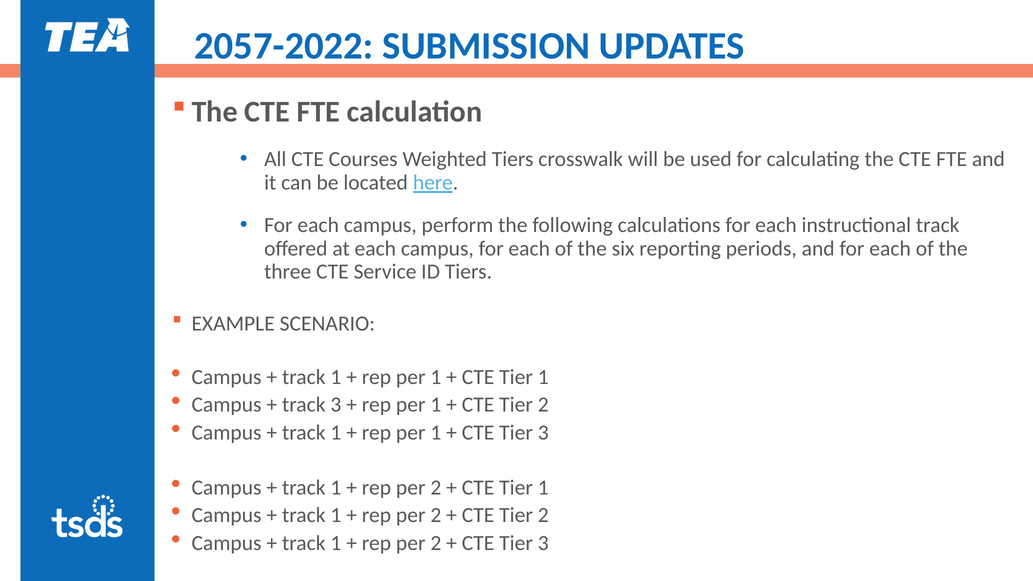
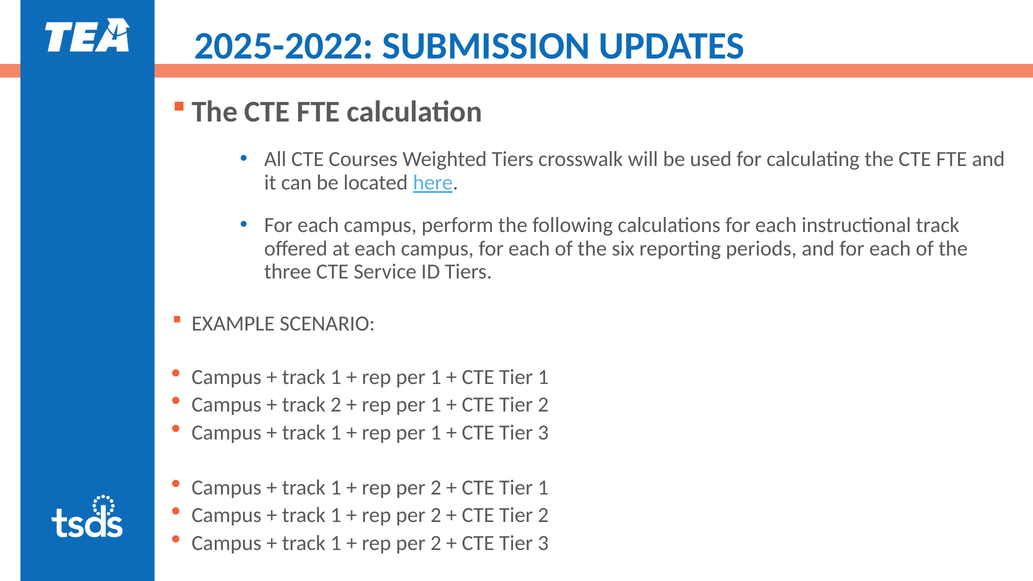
2057-2022: 2057-2022 -> 2025-2022 (284, 46)
track 3: 3 -> 2 (336, 405)
